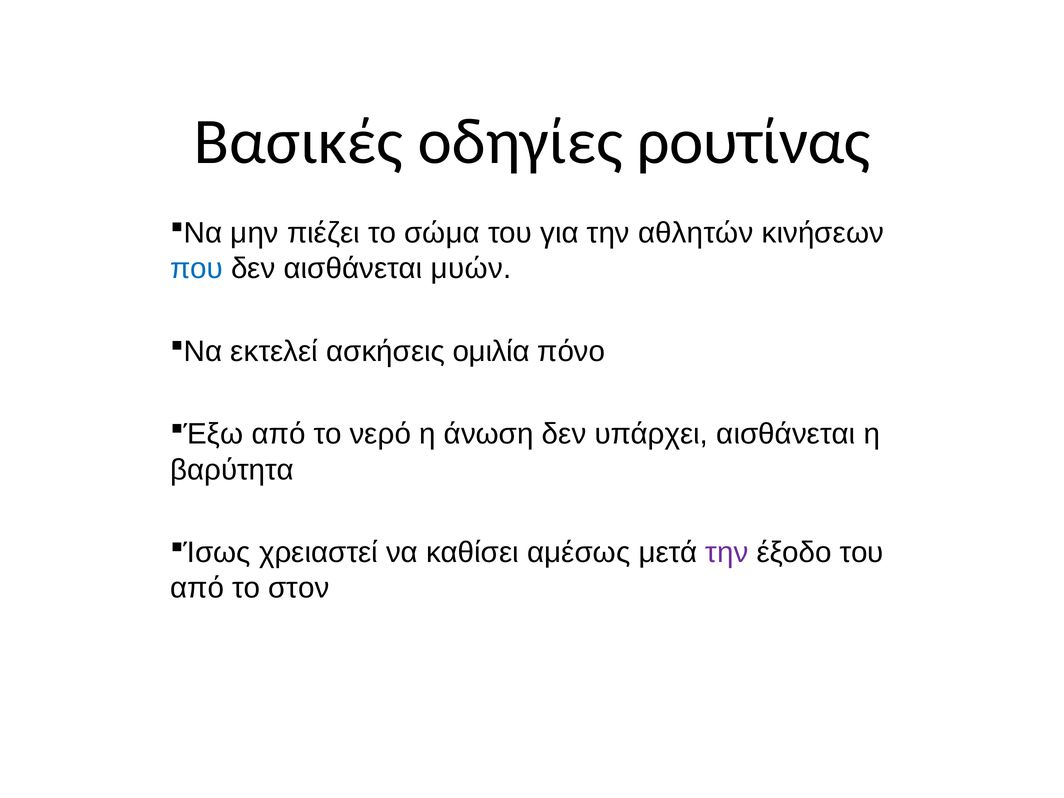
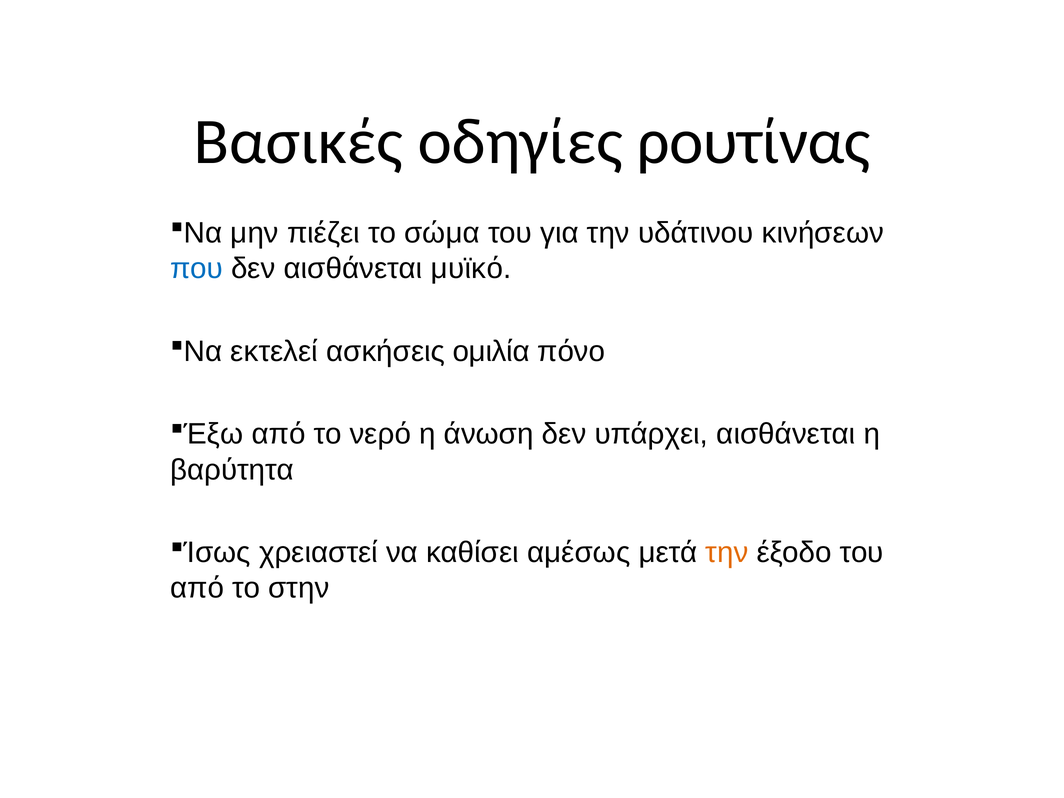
αθλητών: αθλητών -> υδάτινου (696, 233)
μυών: μυών -> μυϊκό (471, 269)
την colour: purple -> orange (727, 553)
στον: στον -> στην (299, 588)
